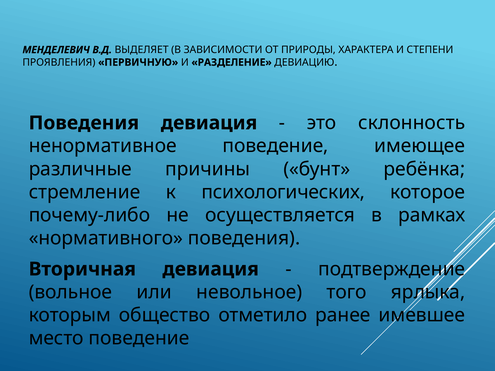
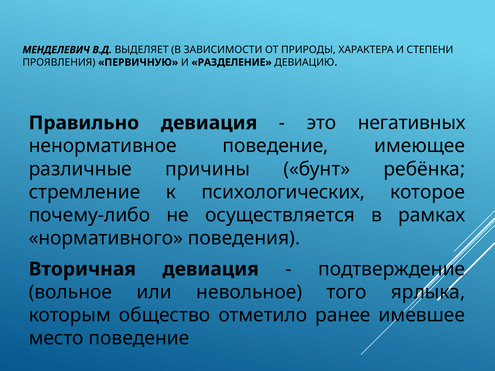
Поведения: Поведения -> Правильно (84, 123)
склонность: склонность -> негативных (412, 123)
